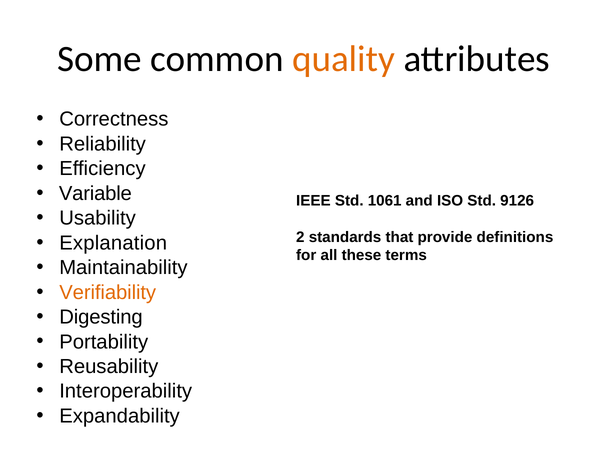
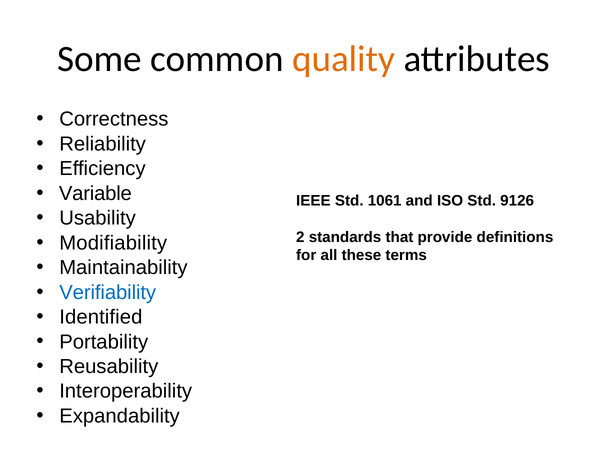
Explanation: Explanation -> Modifiability (113, 243)
Verifiability colour: orange -> blue (108, 292)
Digesting: Digesting -> Identified (101, 317)
